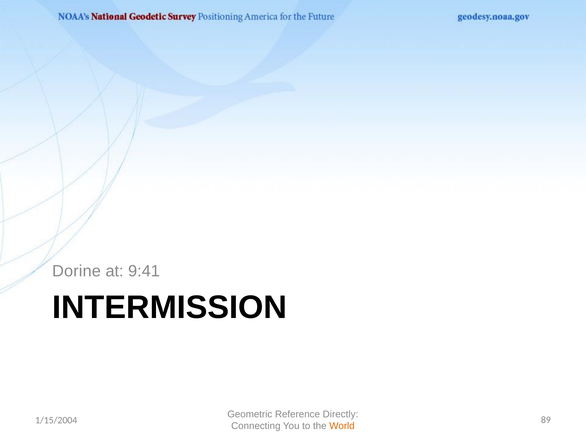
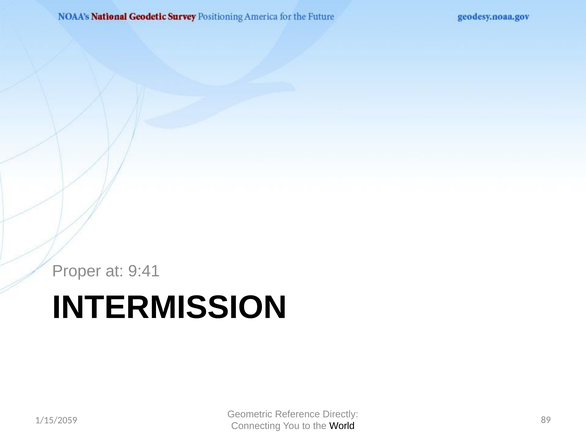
Dorine: Dorine -> Proper (77, 271)
1/15/2004: 1/15/2004 -> 1/15/2059 (56, 420)
World colour: orange -> black (342, 426)
